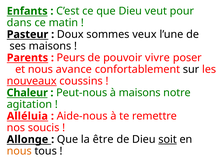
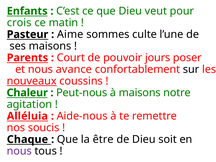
dans: dans -> crois (19, 23)
Doux: Doux -> Aime (70, 34)
veux: veux -> culte (145, 34)
Peurs: Peurs -> Court (71, 58)
vivre: vivre -> jours (158, 58)
Allonge: Allonge -> Chaque (27, 139)
soit underline: present -> none (168, 139)
nous colour: orange -> purple (19, 151)
